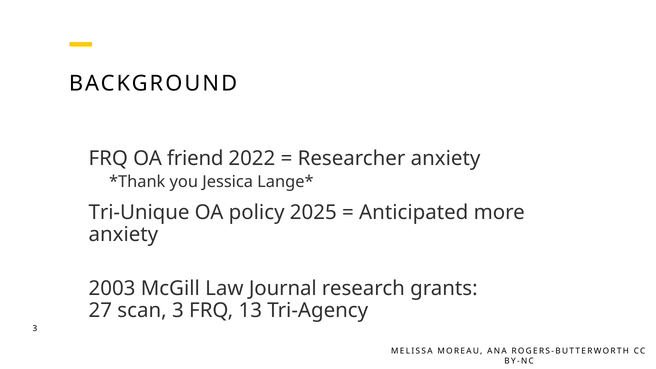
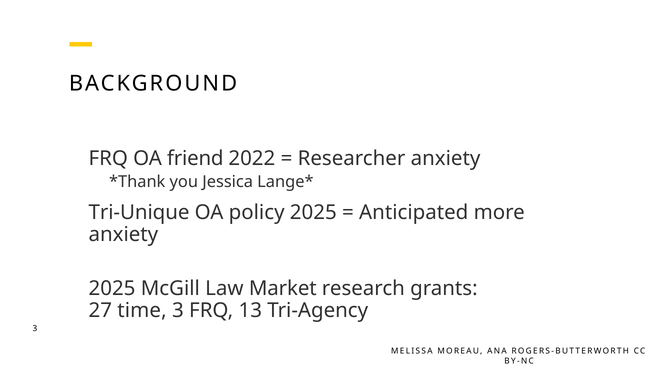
2003: 2003 -> 2025 (112, 288)
Journal: Journal -> Market (283, 288)
scan: scan -> time (142, 311)
